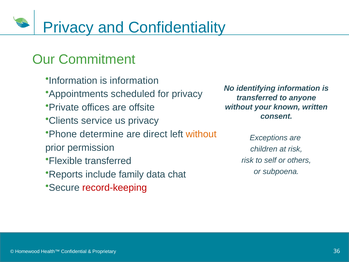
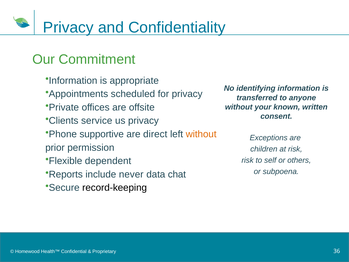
is information: information -> appropriate (134, 81)
determine: determine -> supportive (102, 134)
Flexible transferred: transferred -> dependent (108, 161)
family: family -> never (131, 174)
record-keeping colour: red -> black (115, 188)
